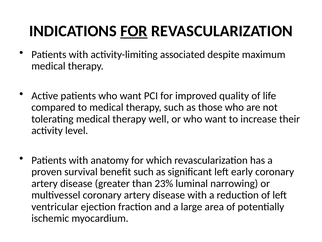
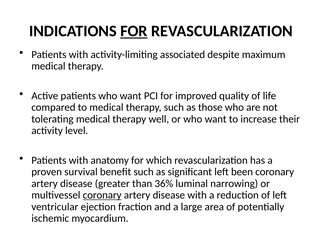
early: early -> been (242, 172)
23%: 23% -> 36% (164, 183)
coronary underline: none -> present (102, 195)
